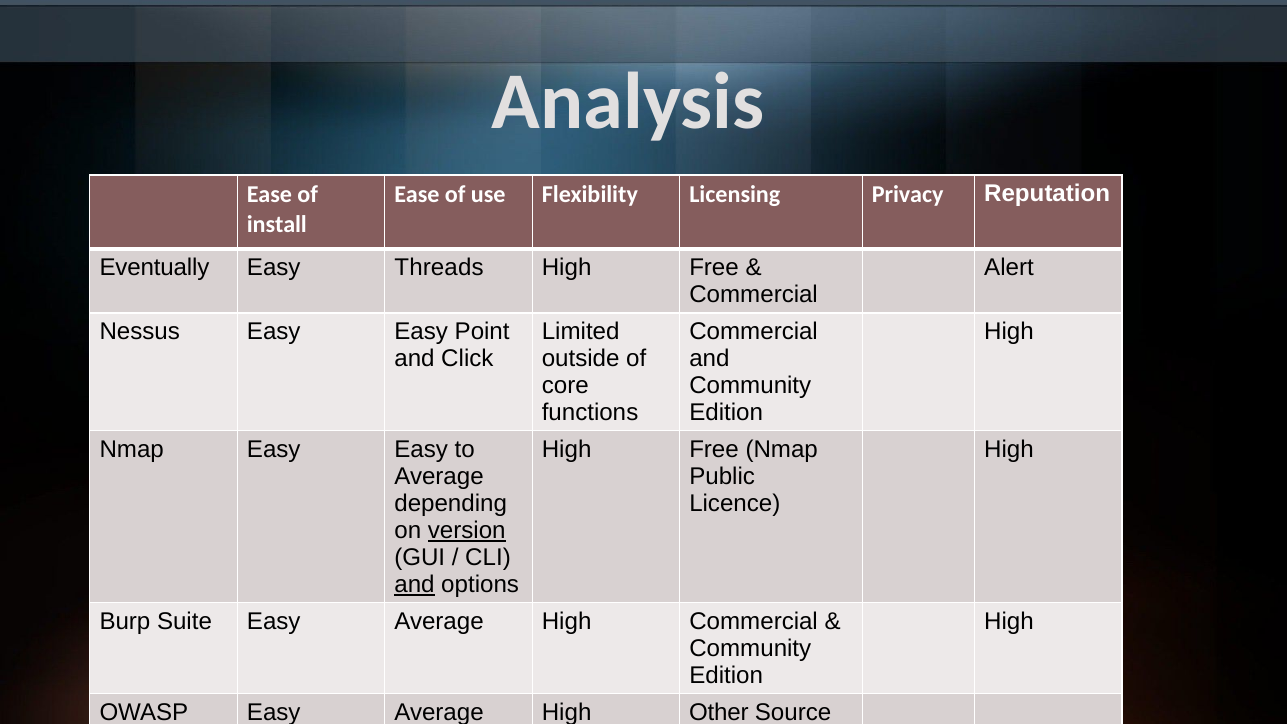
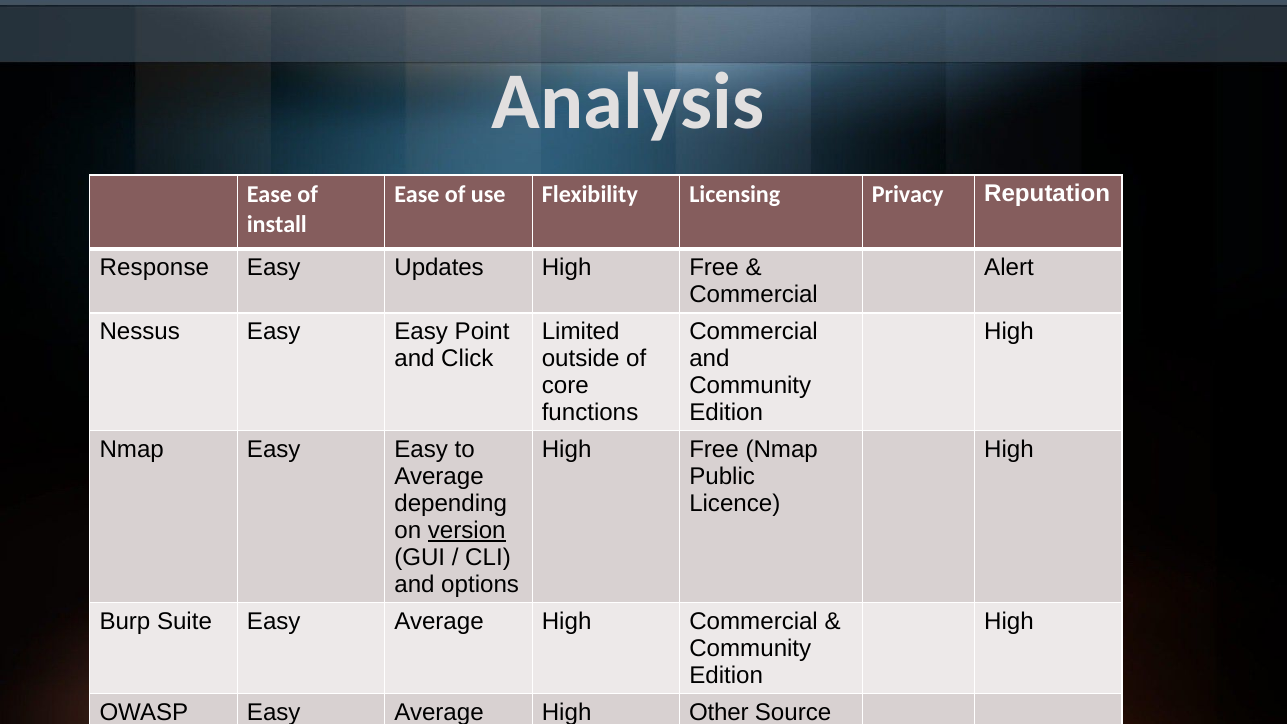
Eventually: Eventually -> Response (154, 268)
Threads: Threads -> Updates (439, 268)
and underline: present -> none (415, 585)
